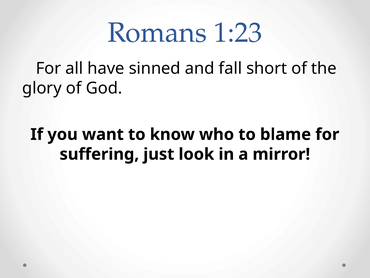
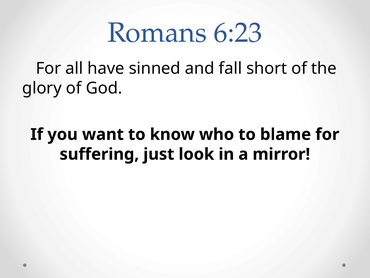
1:23: 1:23 -> 6:23 (238, 33)
